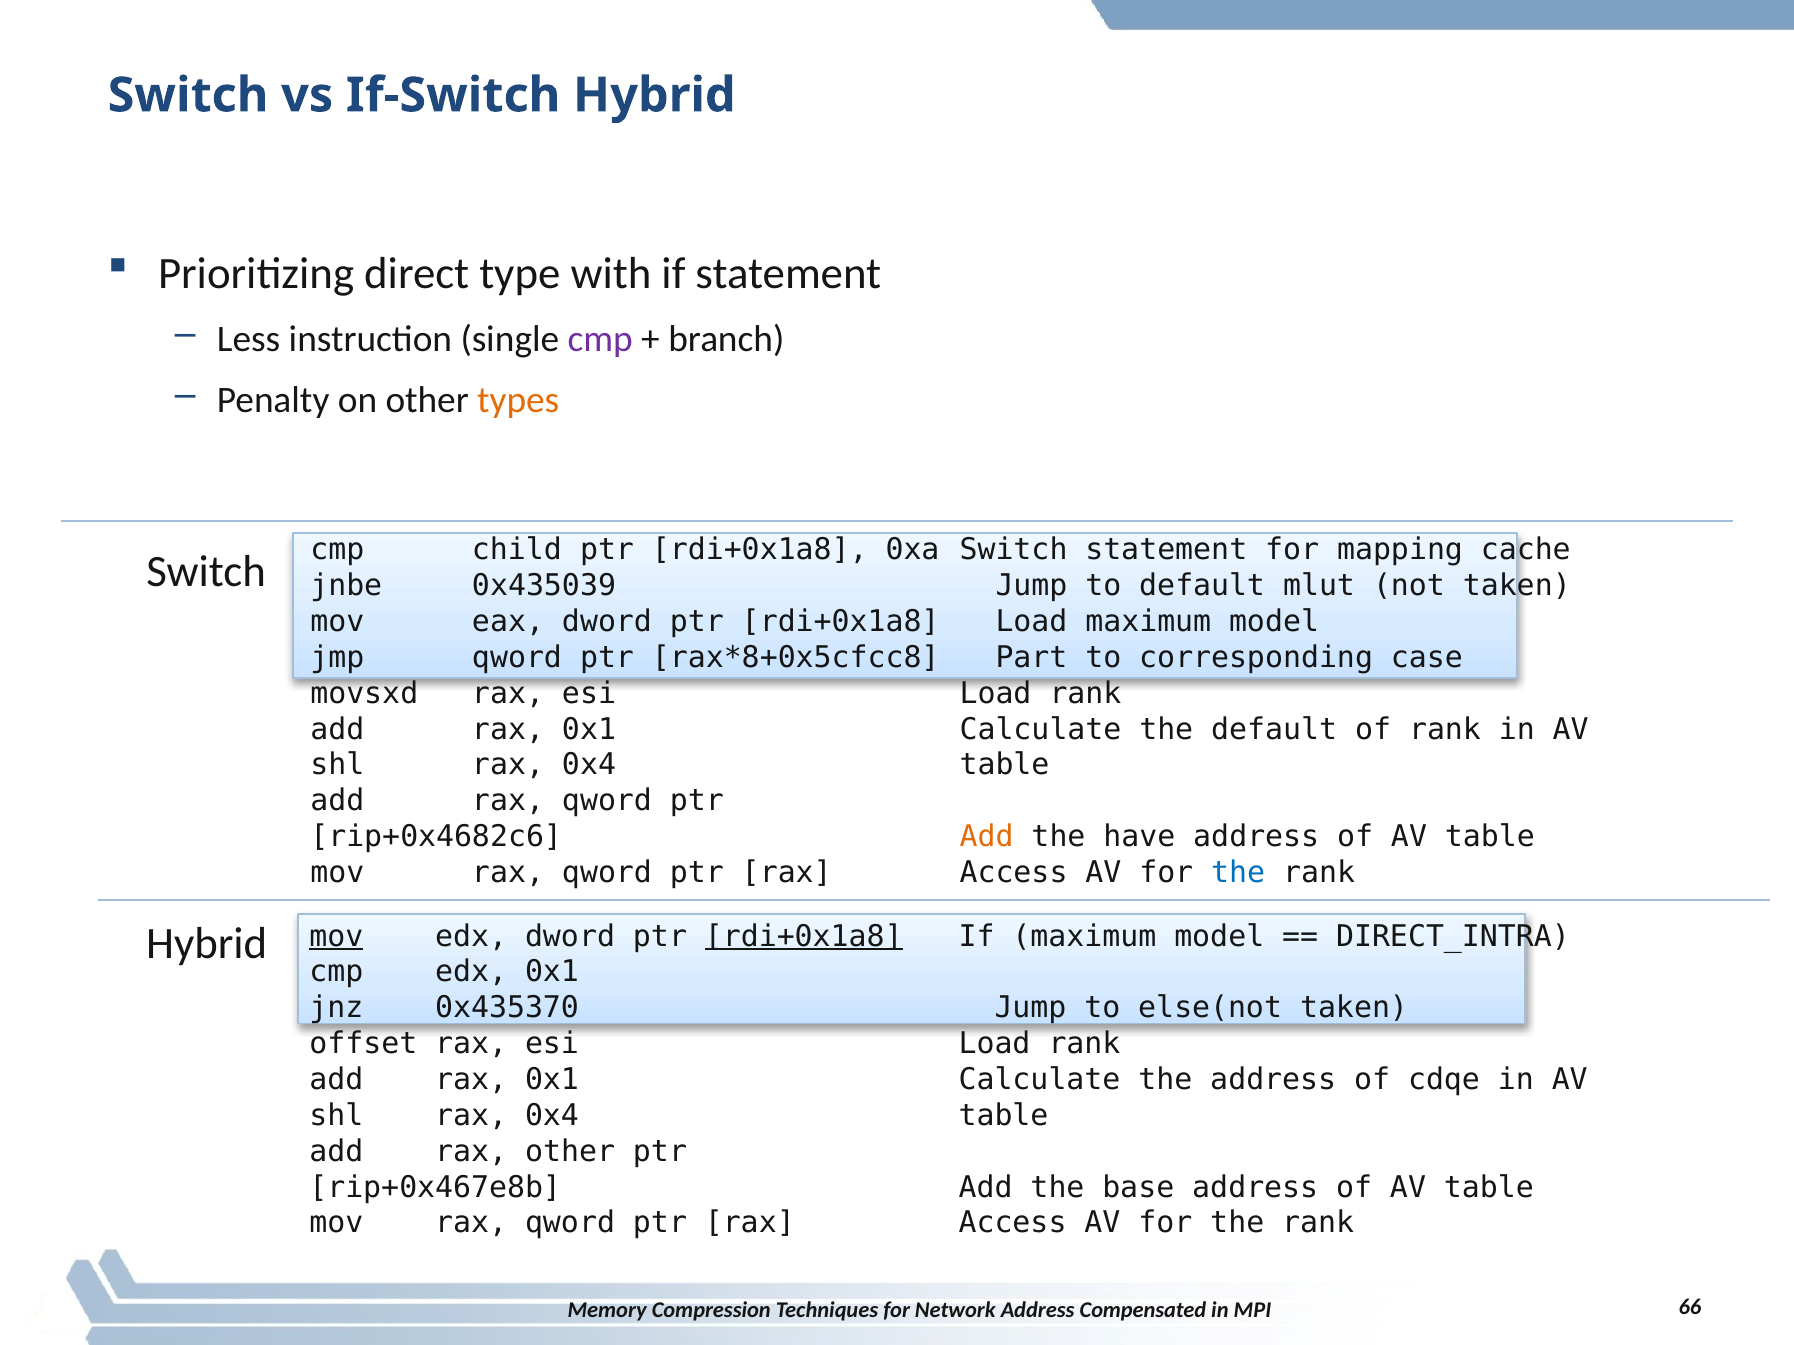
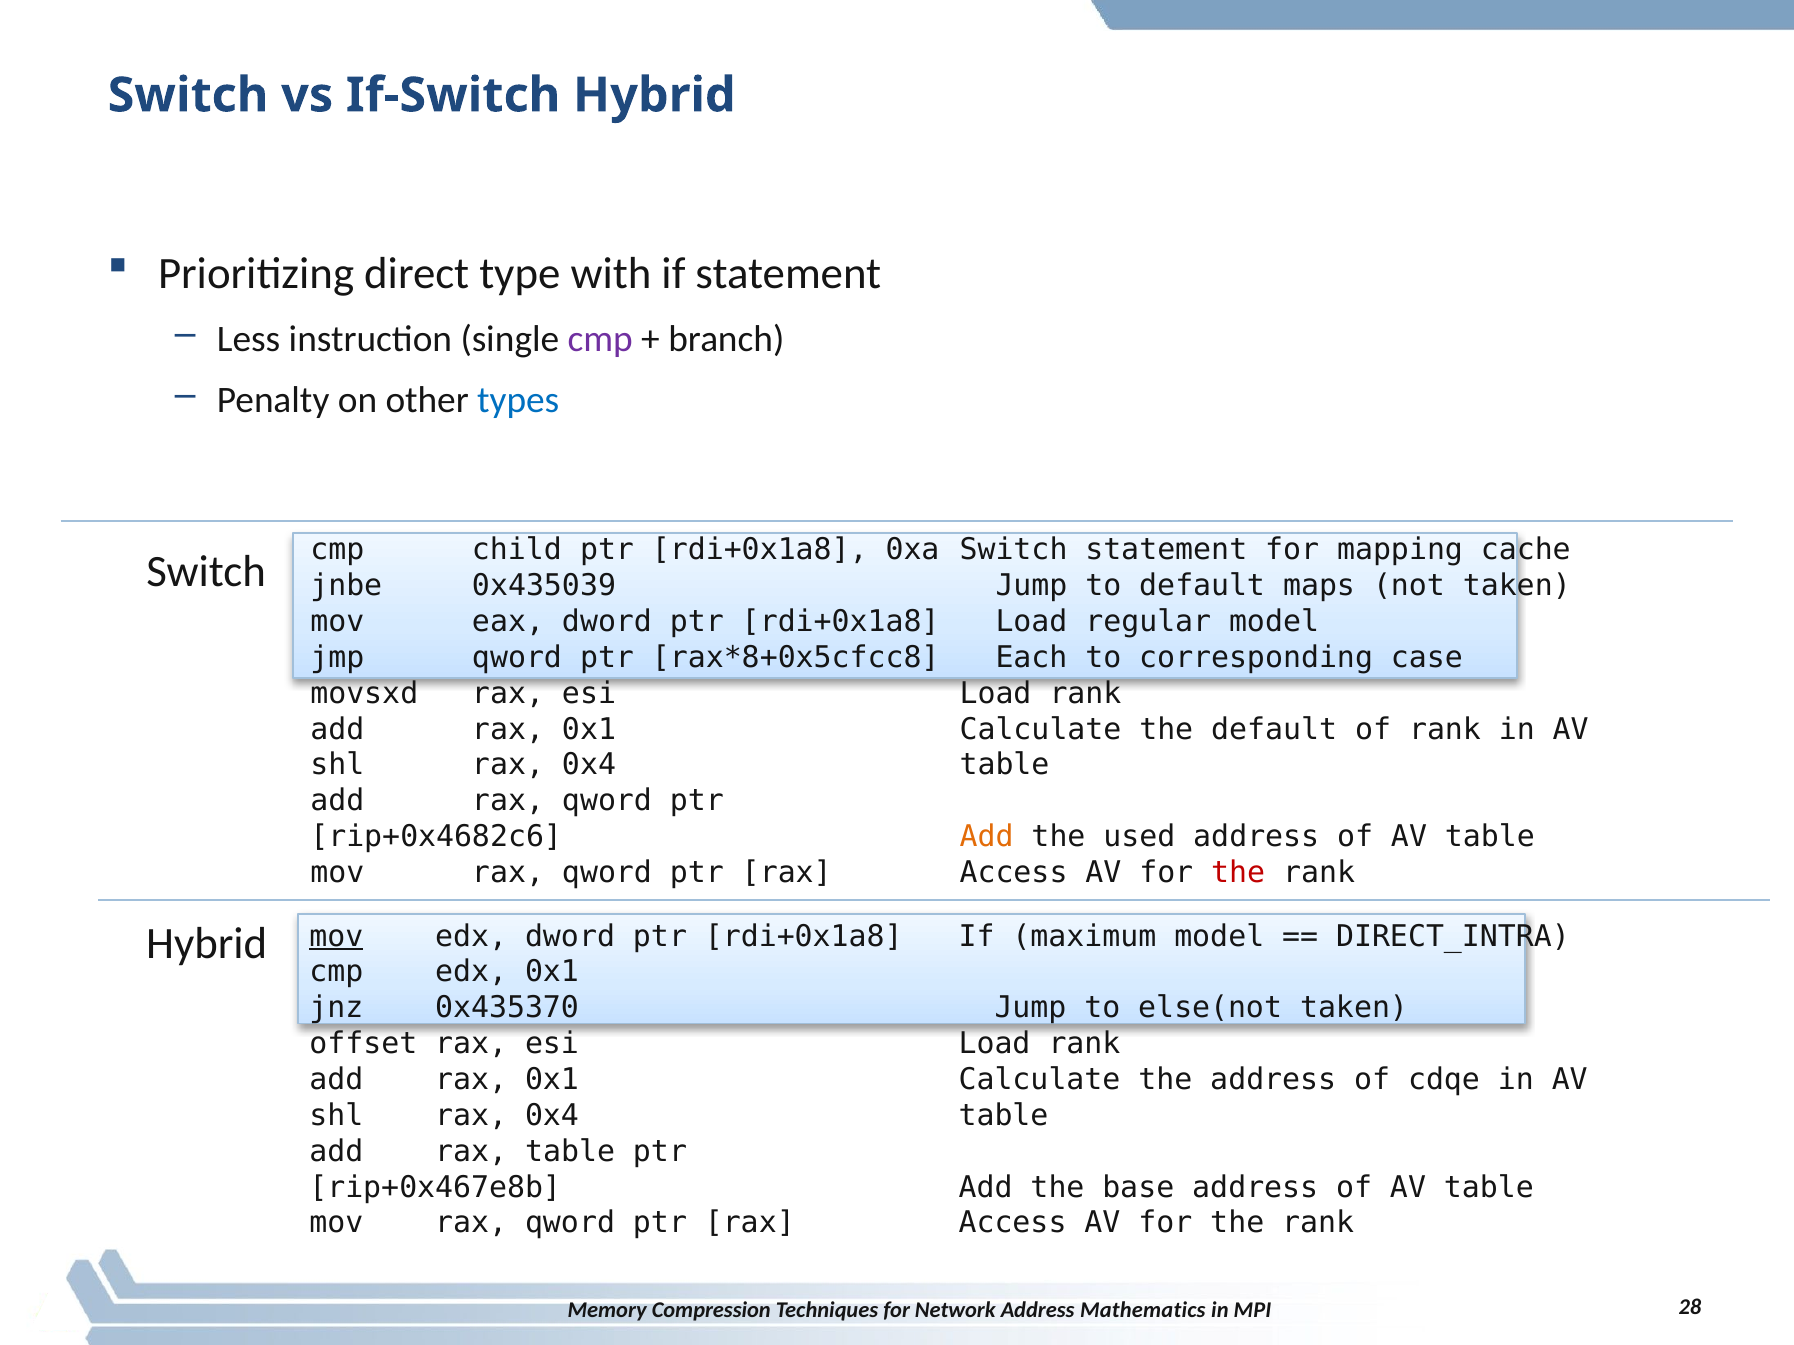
types colour: orange -> blue (518, 401)
mlut: mlut -> maps (1319, 586)
Load maximum: maximum -> regular (1148, 622)
Part: Part -> Each (1031, 658)
have: have -> used (1139, 837)
the colour: blue -> red (1238, 873)
rdi+0x1a8 underline: present -> none (804, 937)
rax other: other -> table (570, 1152)
Compensated: Compensated -> Mathematics (1143, 1311)
66: 66 -> 28 (1690, 1308)
